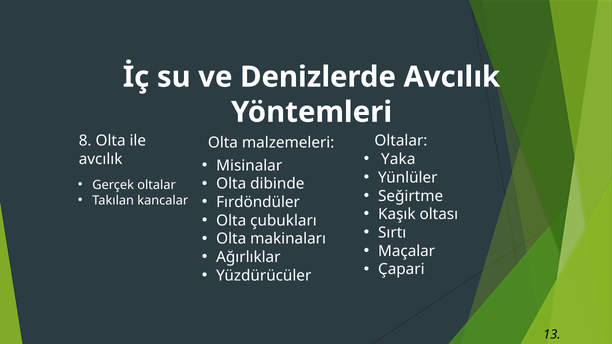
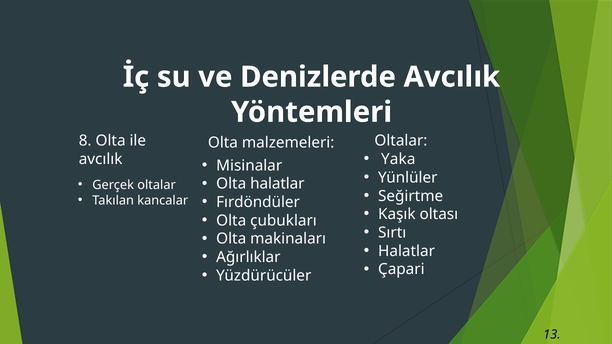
Olta dibinde: dibinde -> halatlar (277, 184)
Maçalar: Maçalar -> Halatlar (407, 251)
